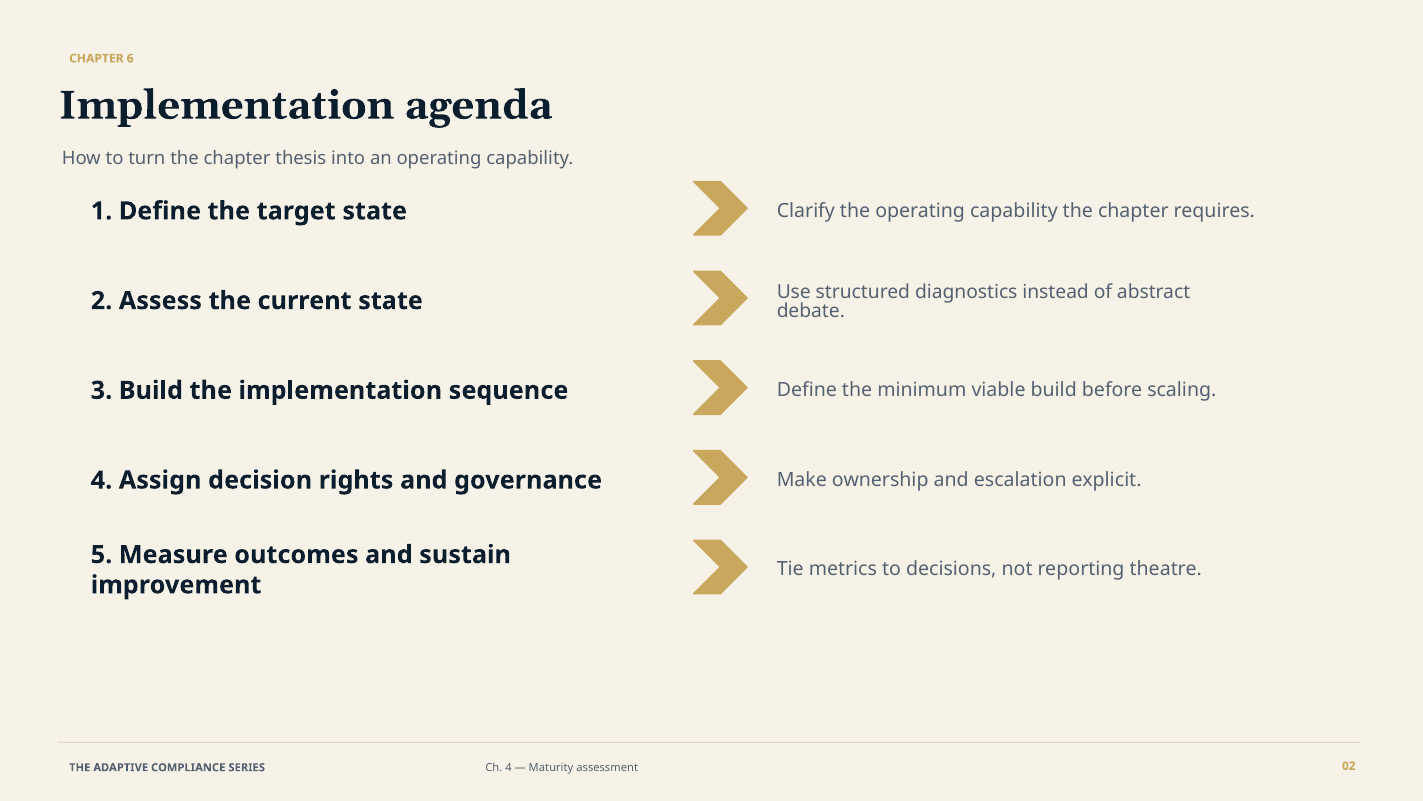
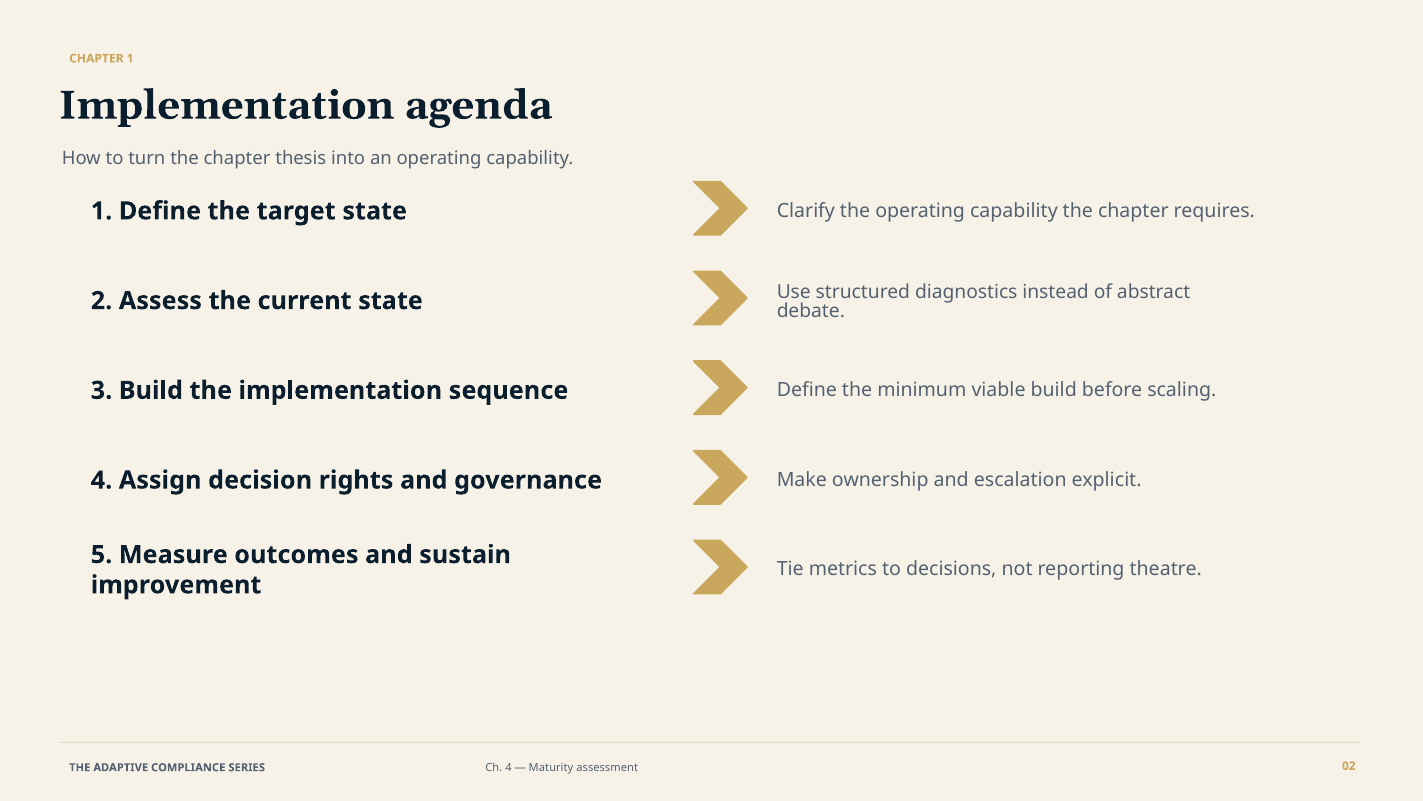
CHAPTER 6: 6 -> 1 (130, 58)
